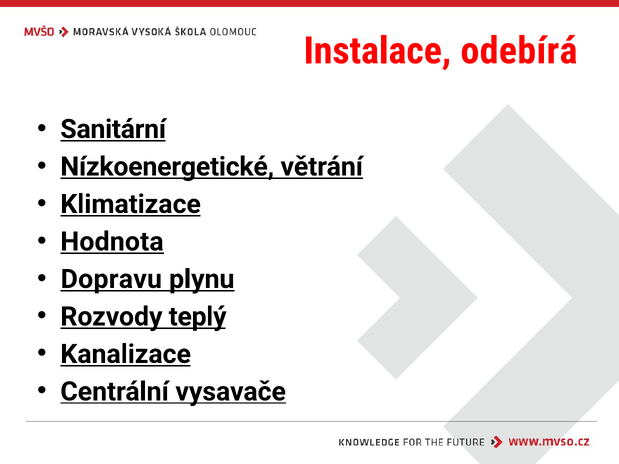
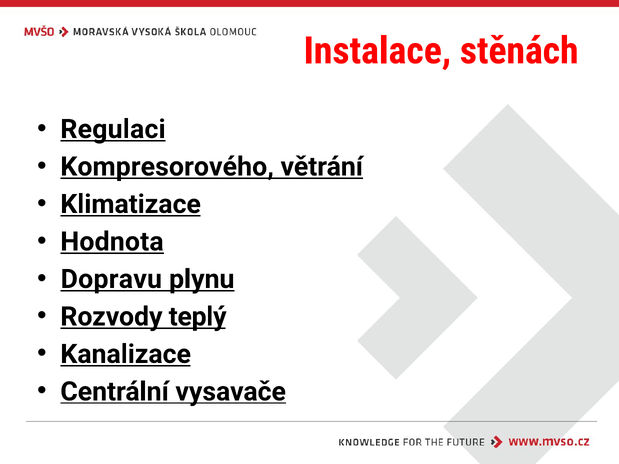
odebírá: odebírá -> stěnách (519, 51)
Sanitární: Sanitární -> Regulaci (113, 129)
Nízkoenergetické: Nízkoenergetické -> Kompresorového (167, 167)
